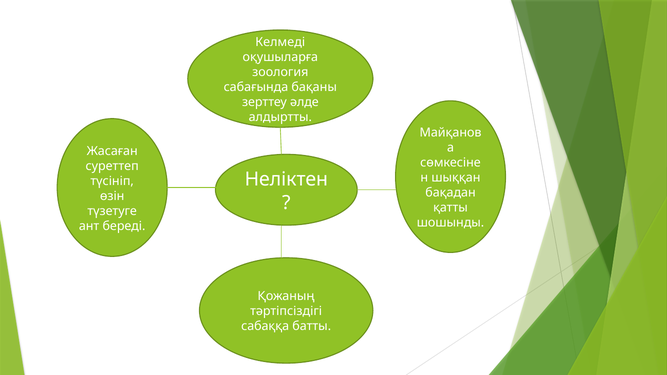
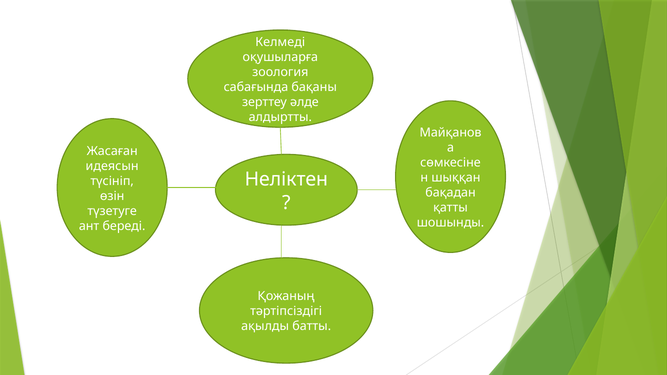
суреттеп: суреттеп -> идеясын (112, 166)
сабаққа: сабаққа -> ақылды (265, 326)
